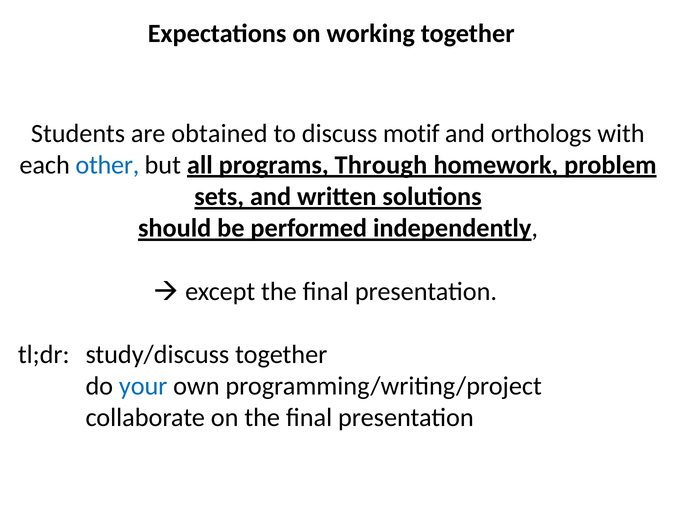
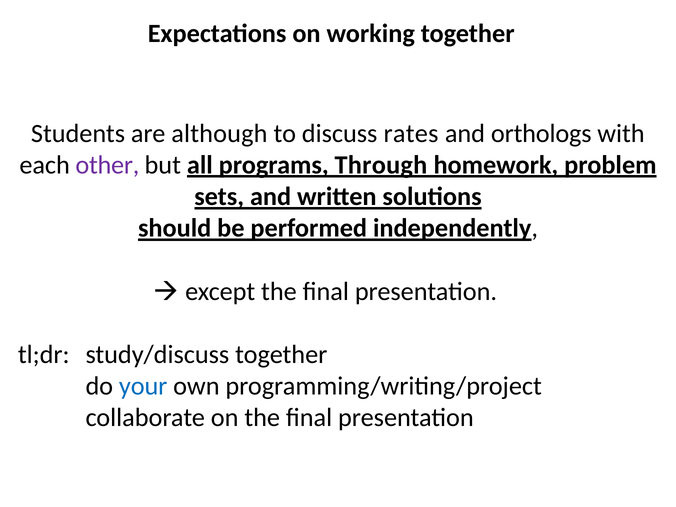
obtained: obtained -> although (219, 134)
motif: motif -> rates (411, 134)
other colour: blue -> purple (107, 165)
